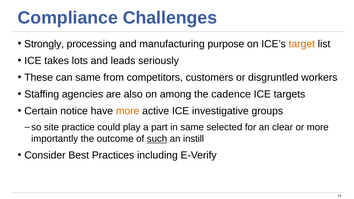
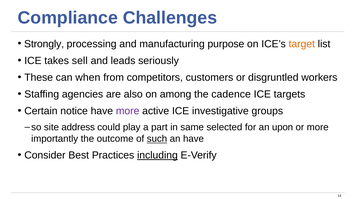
lots: lots -> sell (80, 61)
can same: same -> when (88, 77)
more colour: orange -> purple (128, 111)
practice: practice -> address (78, 127)
clear: clear -> upon (283, 127)
an instill: instill -> have (193, 139)
including underline: none -> present (157, 155)
